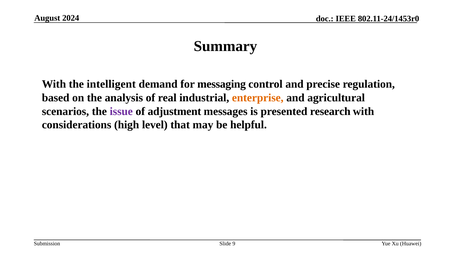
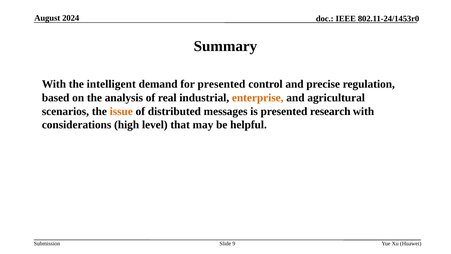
for messaging: messaging -> presented (221, 84)
issue colour: purple -> orange (121, 111)
adjustment: adjustment -> distributed (174, 111)
